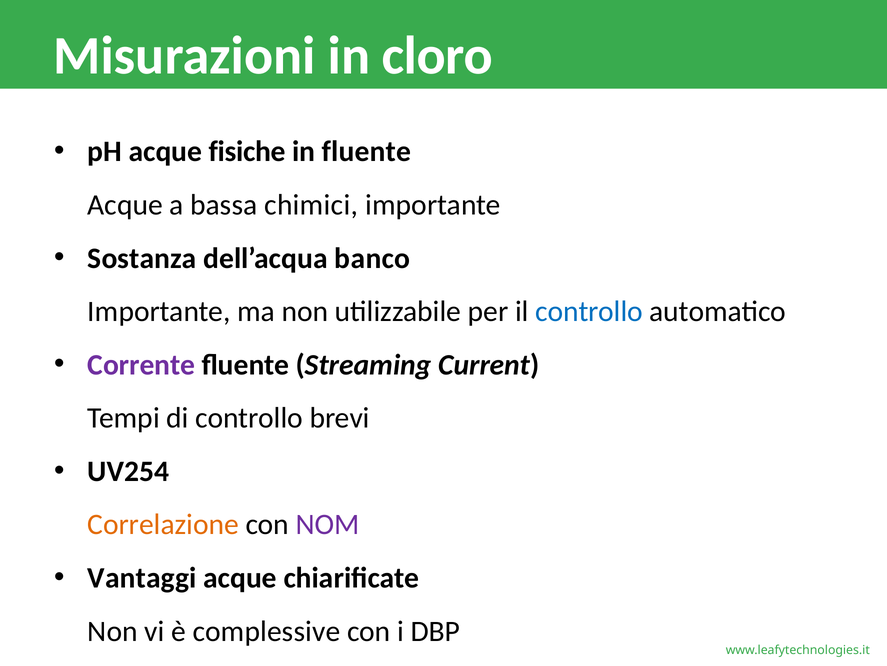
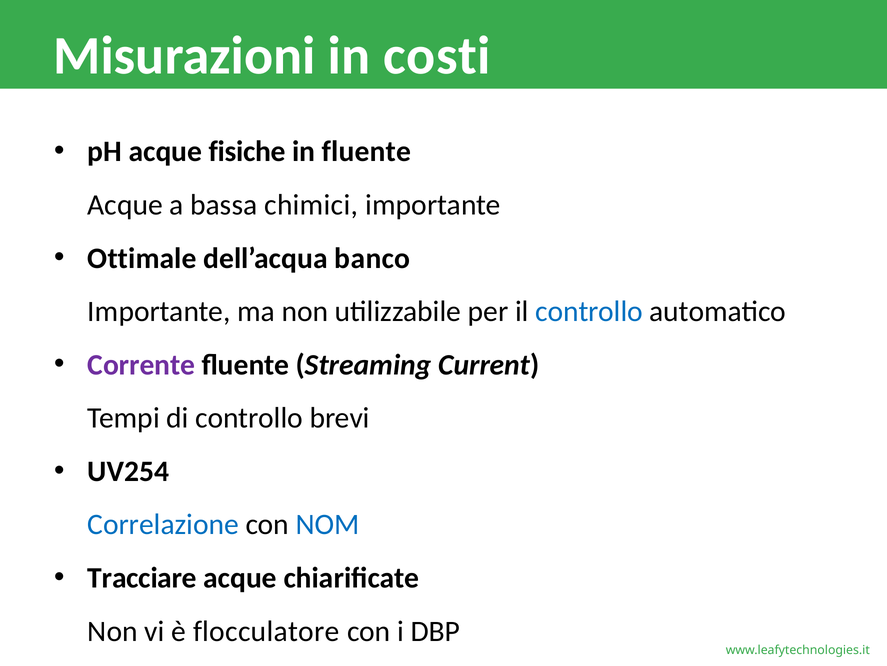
cloro: cloro -> costi (437, 56)
Sostanza: Sostanza -> Ottimale (142, 258)
Correlazione colour: orange -> blue (163, 524)
NOM colour: purple -> blue (328, 524)
Vantaggi: Vantaggi -> Tracciare (142, 577)
complessive: complessive -> flocculatore (266, 631)
